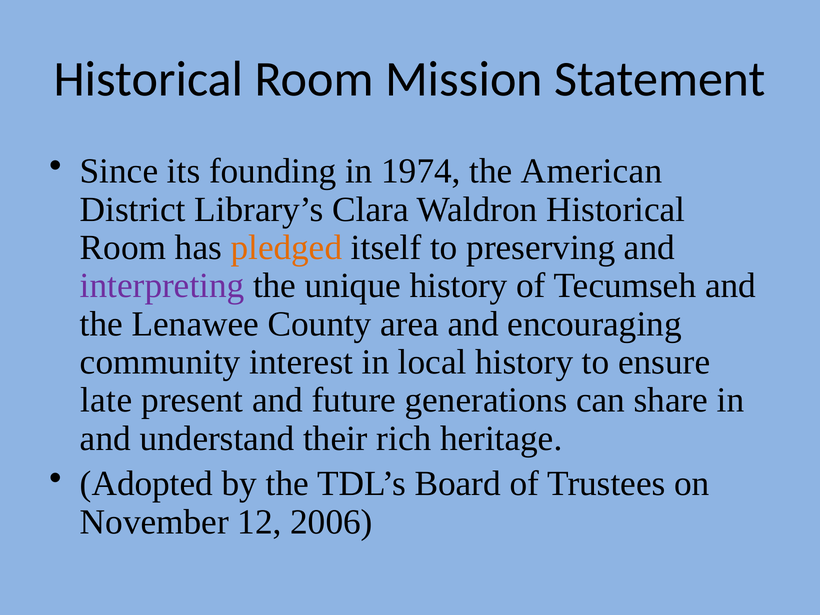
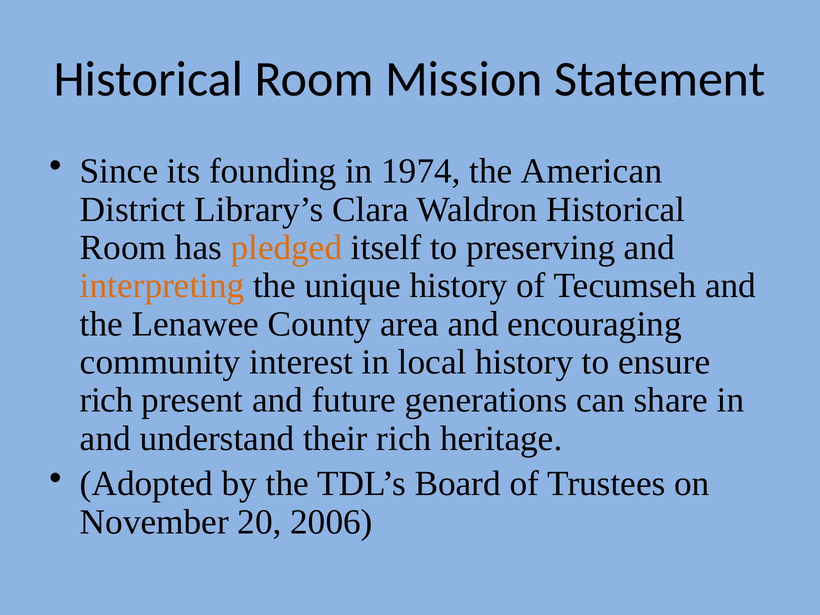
interpreting colour: purple -> orange (162, 286)
late: late -> rich (107, 400)
12: 12 -> 20 (259, 522)
